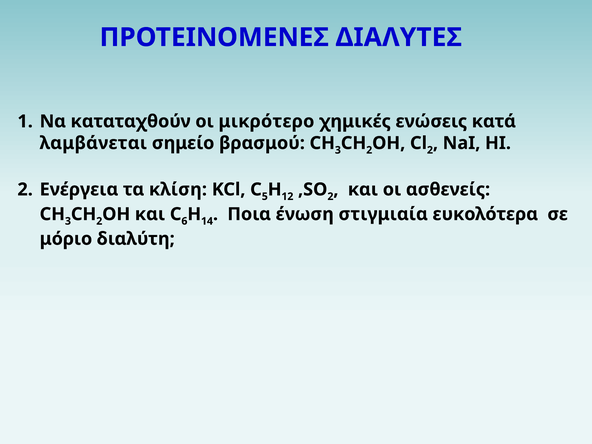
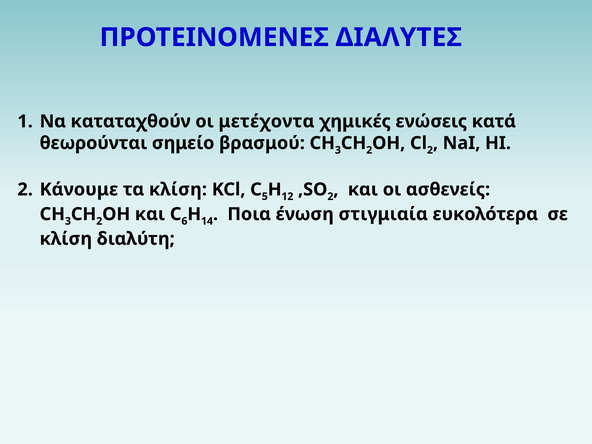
μικρότερο: μικρότερο -> μετέχοντα (266, 121)
λαμβάνεται: λαμβάνεται -> θεωρούνται (93, 143)
Ενέργεια: Ενέργεια -> Κάνουμε (79, 189)
μόριο: μόριο -> κλίση (66, 239)
